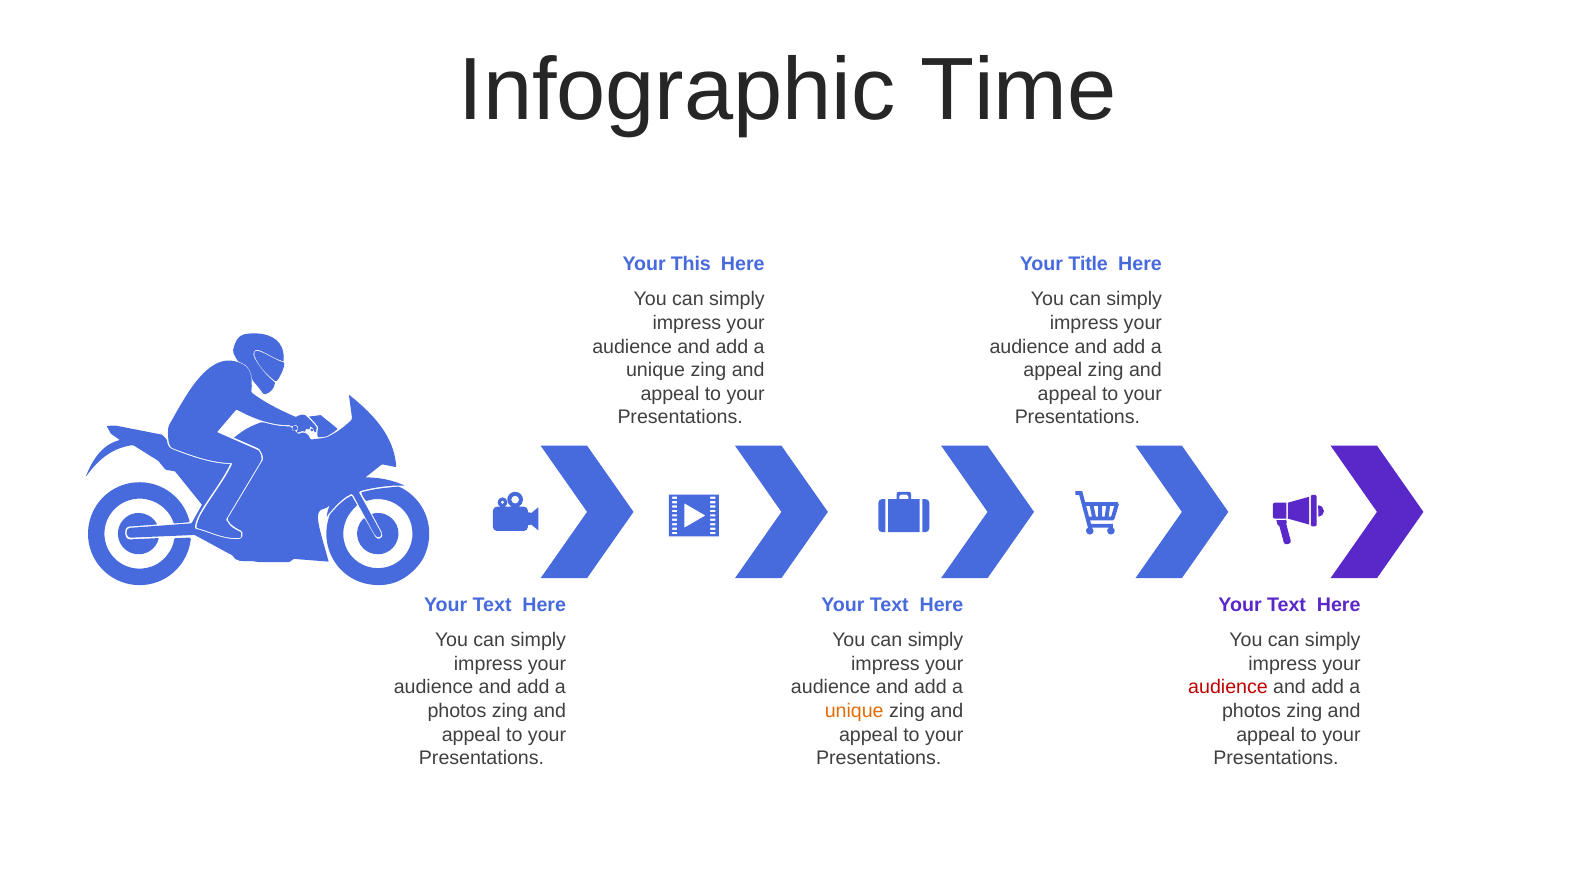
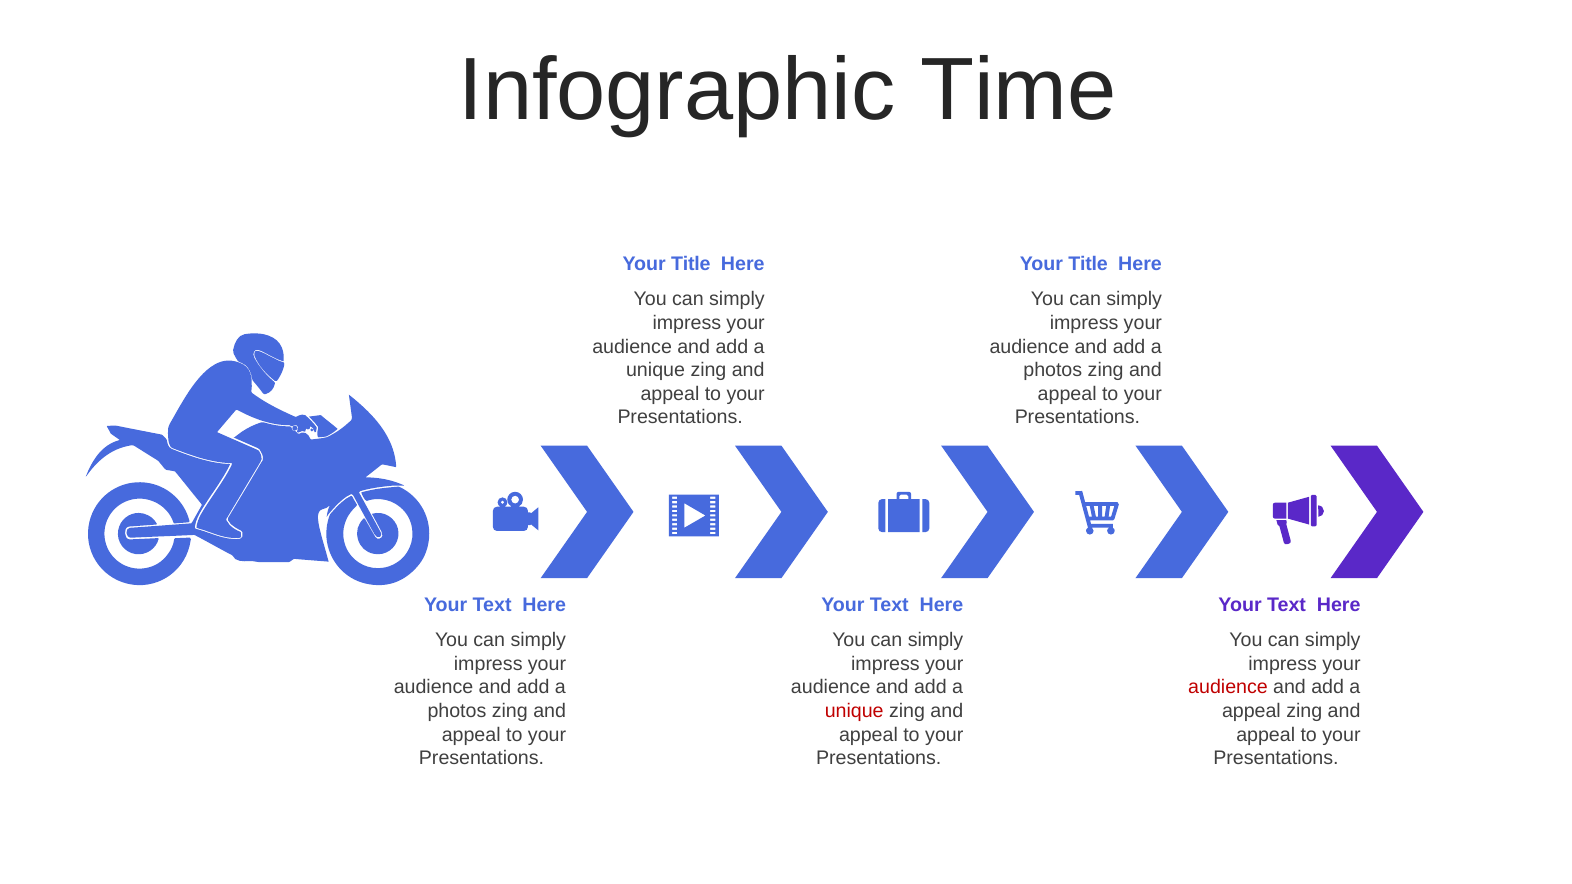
This: This -> Title (691, 264)
appeal: appeal -> photos (1053, 370)
unique colour: orange -> red (854, 711)
photos: photos -> appeal (1251, 711)
